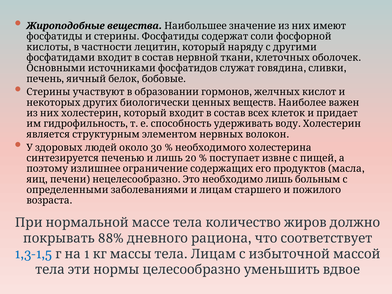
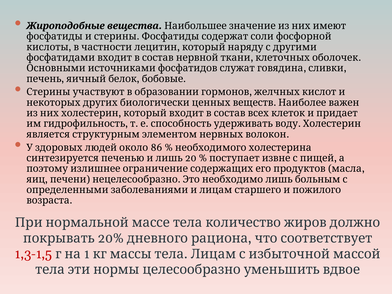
30: 30 -> 86 (156, 148)
88%: 88% -> 20% (111, 238)
1,3-1,5 colour: blue -> red (34, 254)
